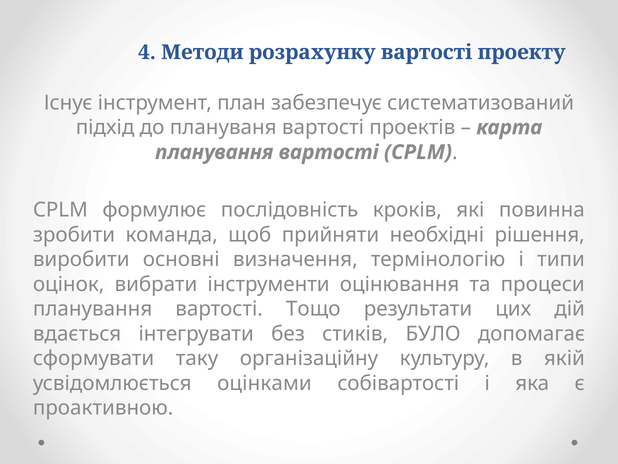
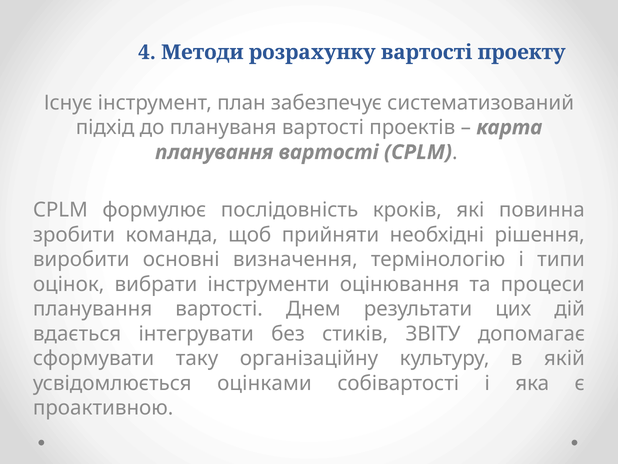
Тощо: Тощо -> Днем (313, 309)
БУЛО: БУЛО -> ЗВІТУ (433, 333)
